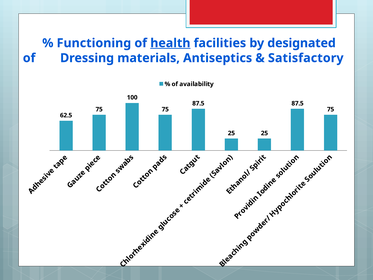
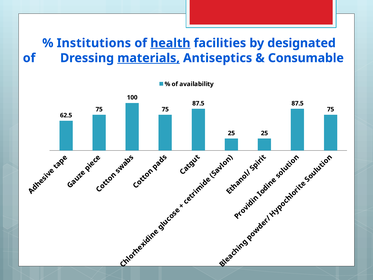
Functioning: Functioning -> Institutions (94, 43)
materials underline: none -> present (149, 58)
Satisfactory: Satisfactory -> Consumable (306, 58)
